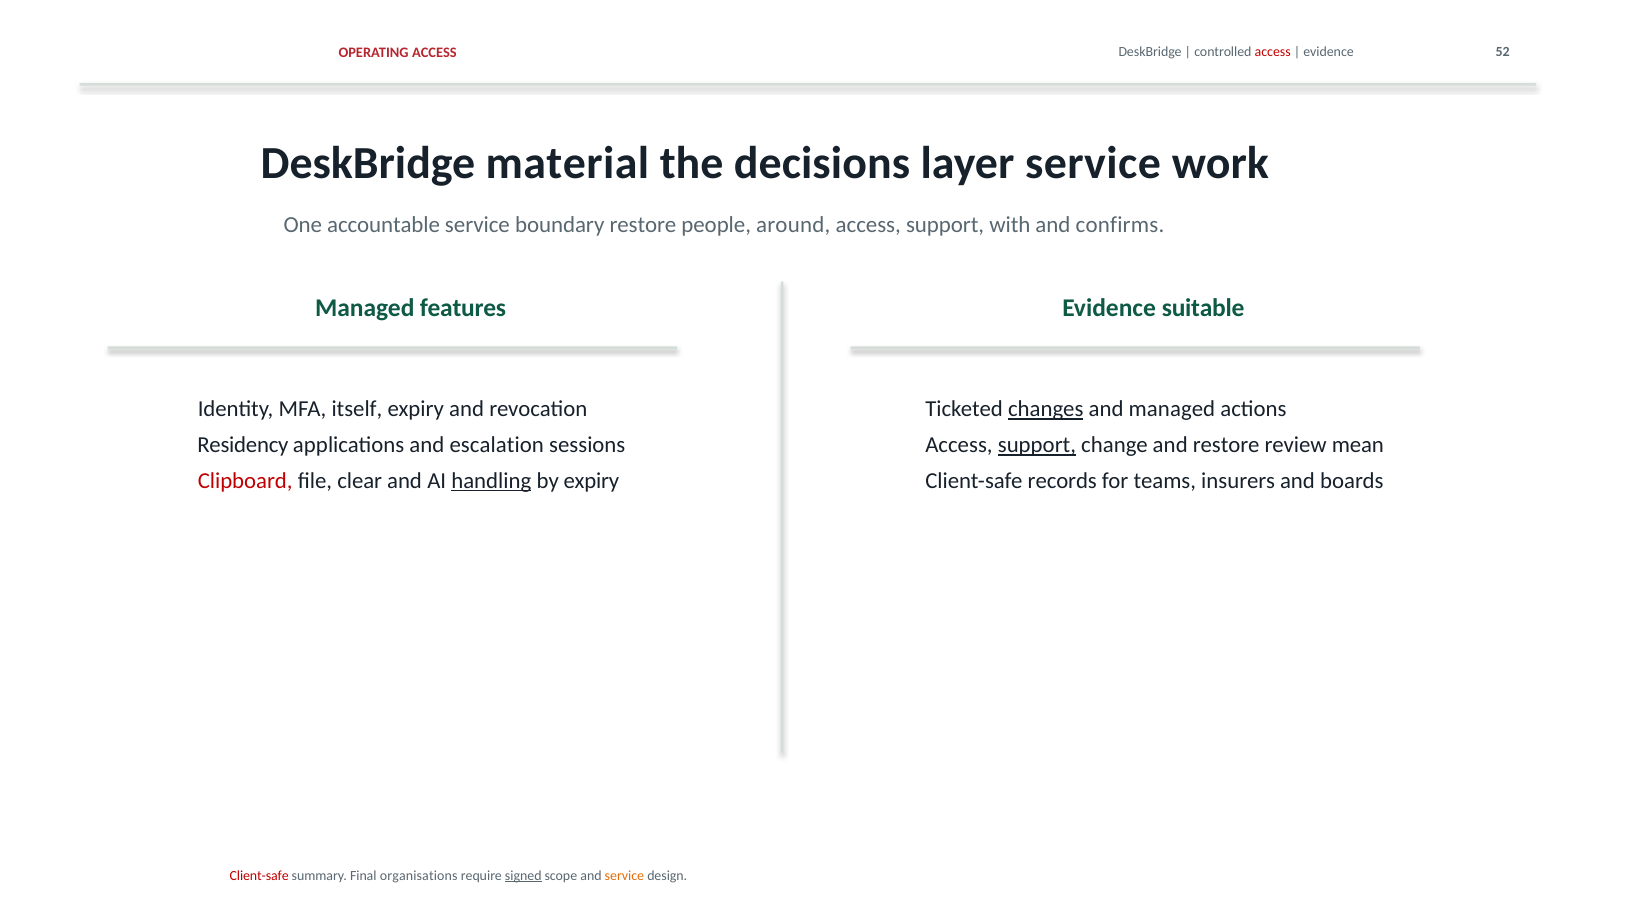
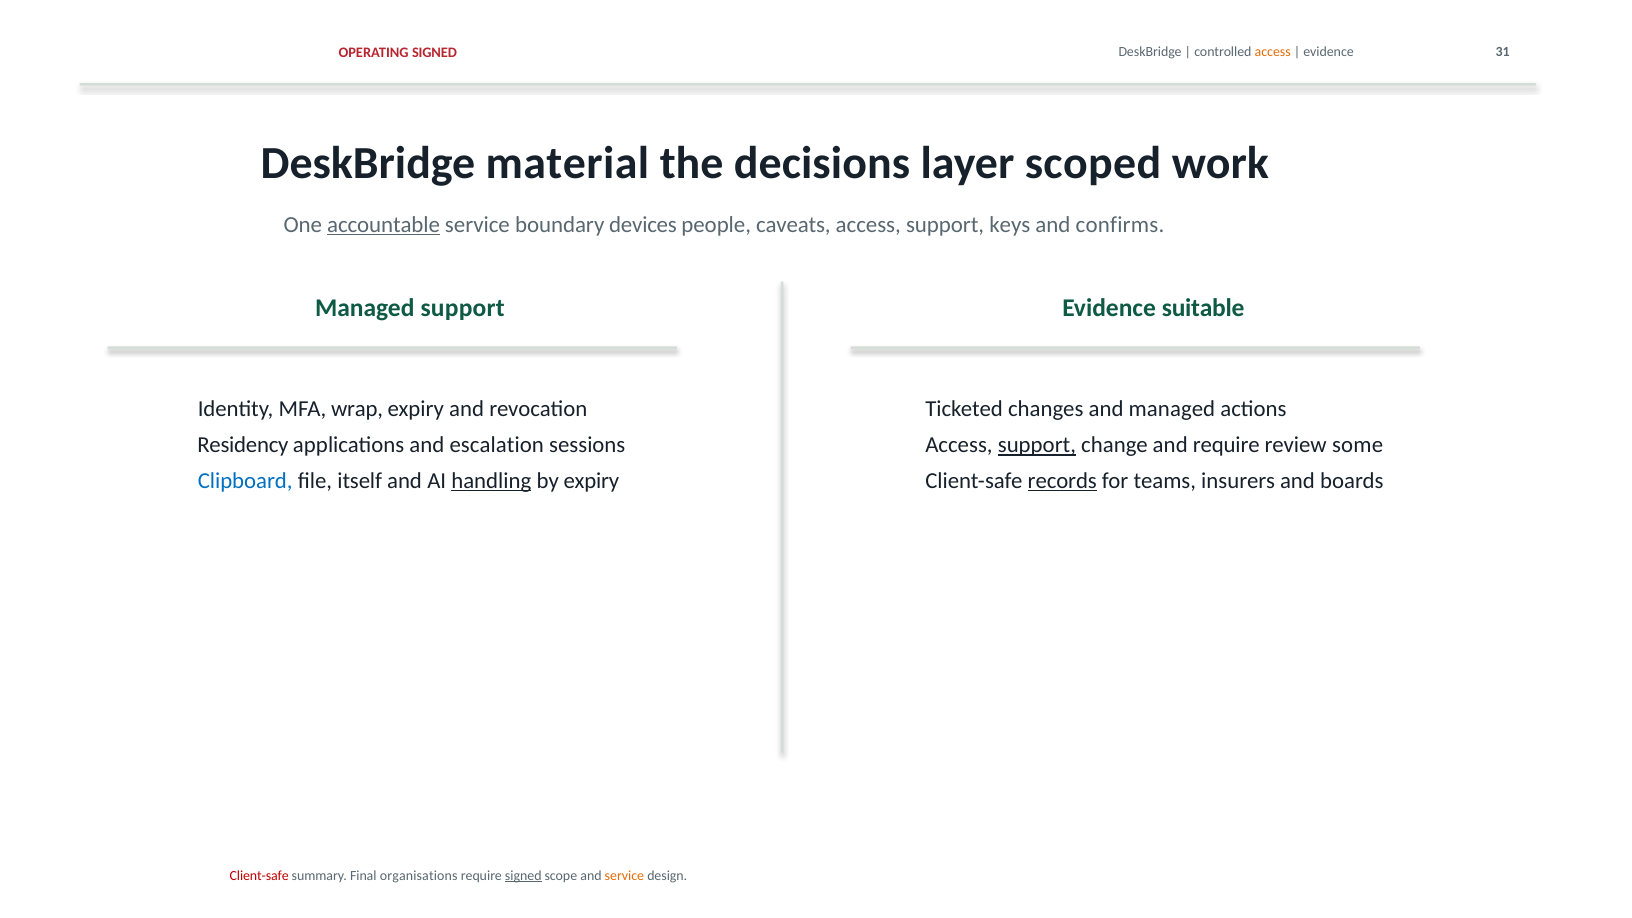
OPERATING ACCESS: ACCESS -> SIGNED (434, 52)
access colour: red -> orange (1273, 52)
52: 52 -> 31 (1503, 52)
layer service: service -> scoped (1093, 163)
accountable underline: none -> present (384, 225)
boundary restore: restore -> devices (643, 225)
around: around -> caveats (793, 225)
with: with -> keys (1010, 225)
Managed features: features -> support (463, 308)
itself: itself -> wrap (357, 409)
changes underline: present -> none (1046, 409)
and restore: restore -> require (1226, 445)
mean: mean -> some (1358, 445)
Clipboard colour: red -> blue (245, 481)
clear: clear -> itself (360, 481)
records underline: none -> present (1062, 481)
